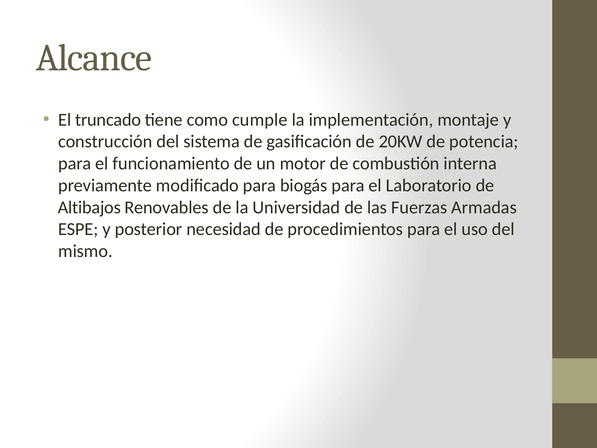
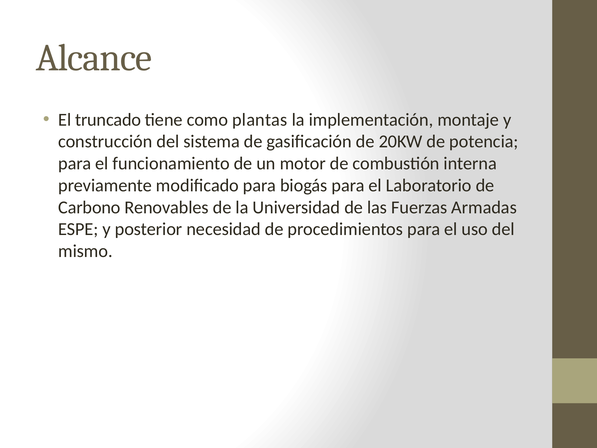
cumple: cumple -> plantas (260, 120)
Altibajos: Altibajos -> Carbono (89, 207)
